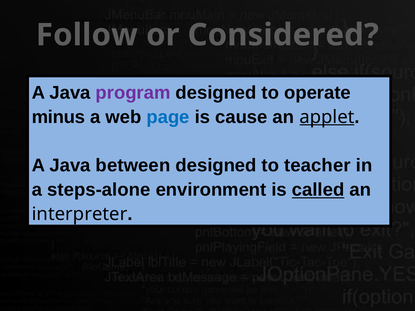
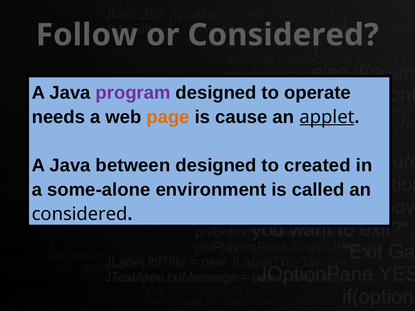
minus: minus -> needs (58, 117)
page colour: blue -> orange (168, 117)
teacher: teacher -> created (317, 166)
steps-alone: steps-alone -> some-alone (99, 190)
called underline: present -> none (318, 190)
interpreter: interpreter -> considered (80, 214)
